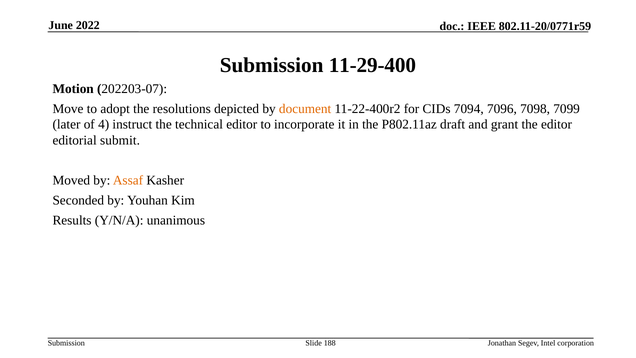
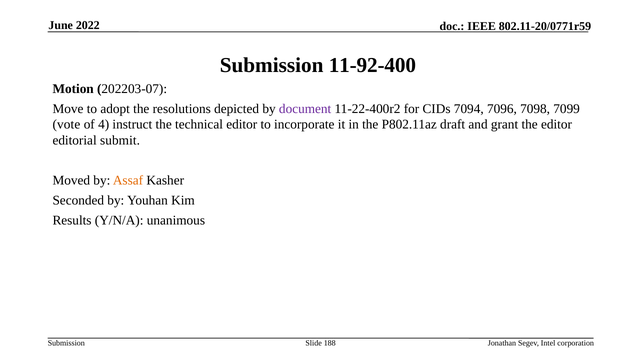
11-29-400: 11-29-400 -> 11-92-400 (372, 65)
document colour: orange -> purple (305, 109)
later: later -> vote (66, 125)
